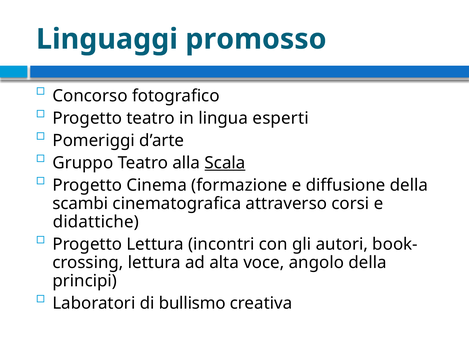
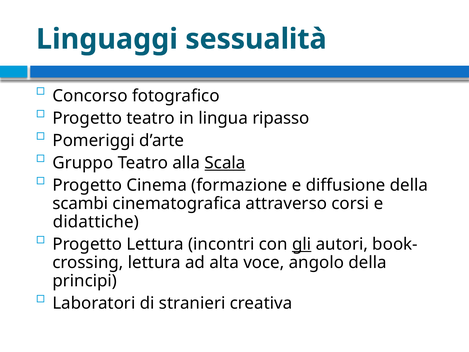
promosso: promosso -> sessualità (256, 39)
esperti: esperti -> ripasso (281, 118)
gli underline: none -> present (302, 244)
bullismo: bullismo -> stranieri (192, 303)
